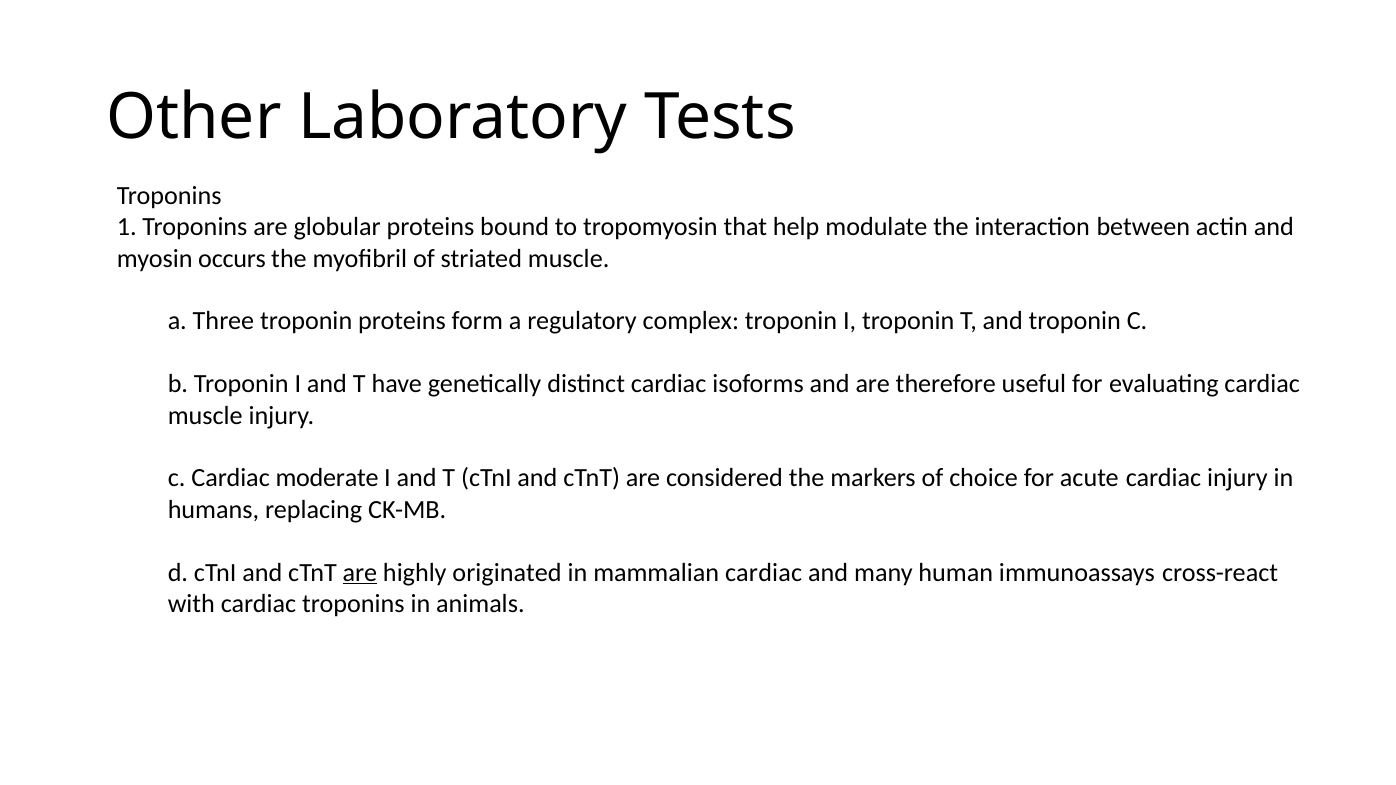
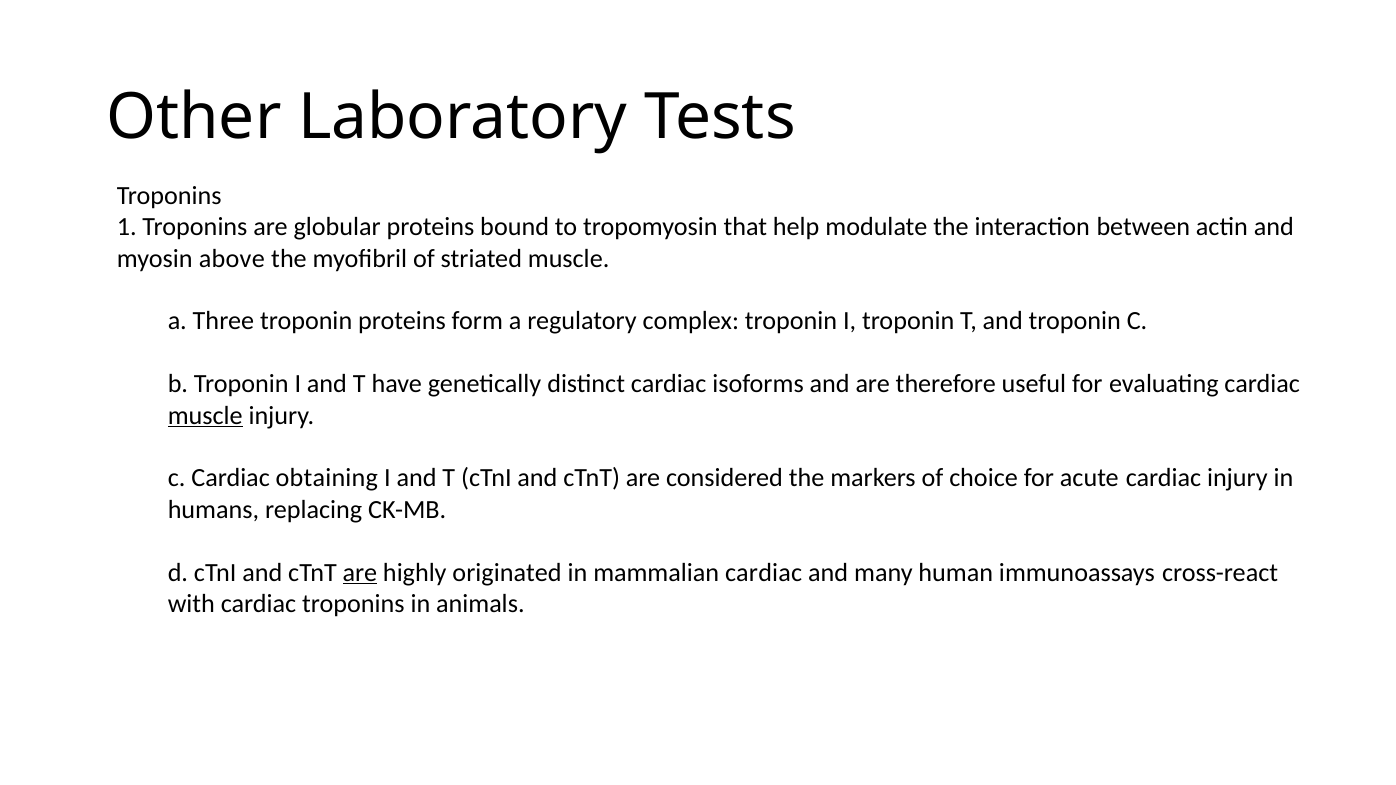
occurs: occurs -> above (232, 258)
muscle underline: none -> present (205, 416)
moderate: moderate -> obtaining (327, 478)
